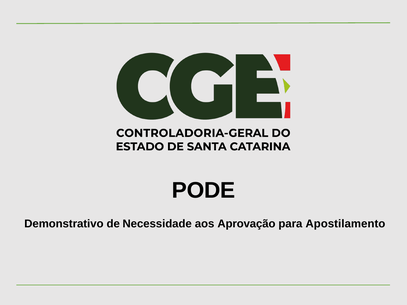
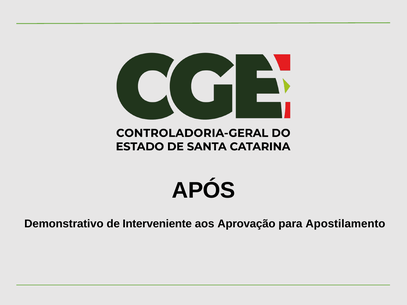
PODE: PODE -> APÓS (204, 191)
Necessidade: Necessidade -> Interveniente (157, 224)
